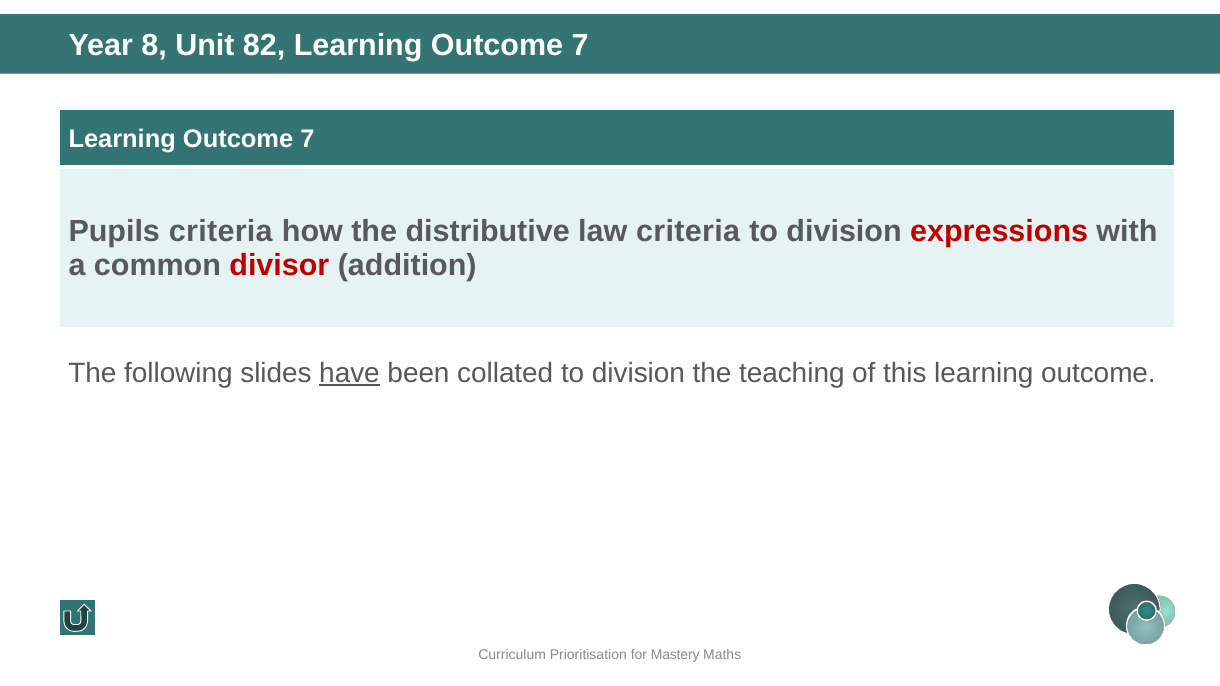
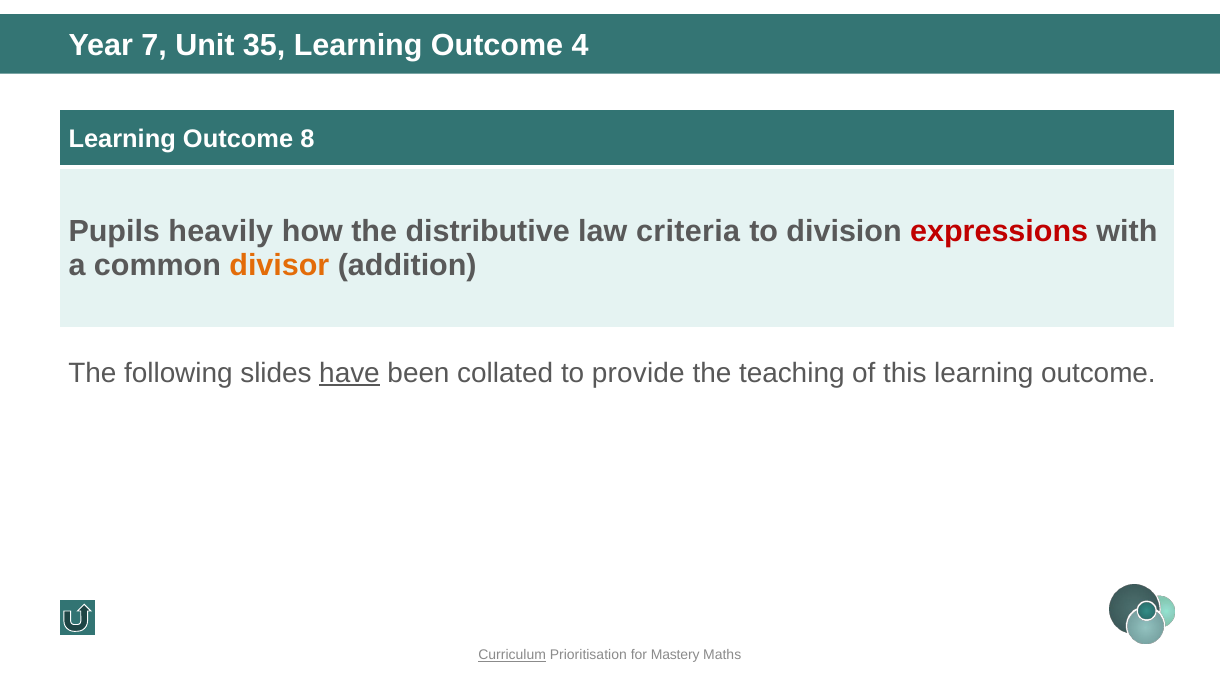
8: 8 -> 7 (154, 45)
82: 82 -> 35 (264, 45)
7: 7 -> 4 (580, 45)
7: 7 -> 8 (307, 139)
Pupils criteria: criteria -> heavily (221, 231)
divisor colour: red -> orange (279, 265)
collated to division: division -> provide (638, 373)
Curriculum underline: none -> present (512, 655)
